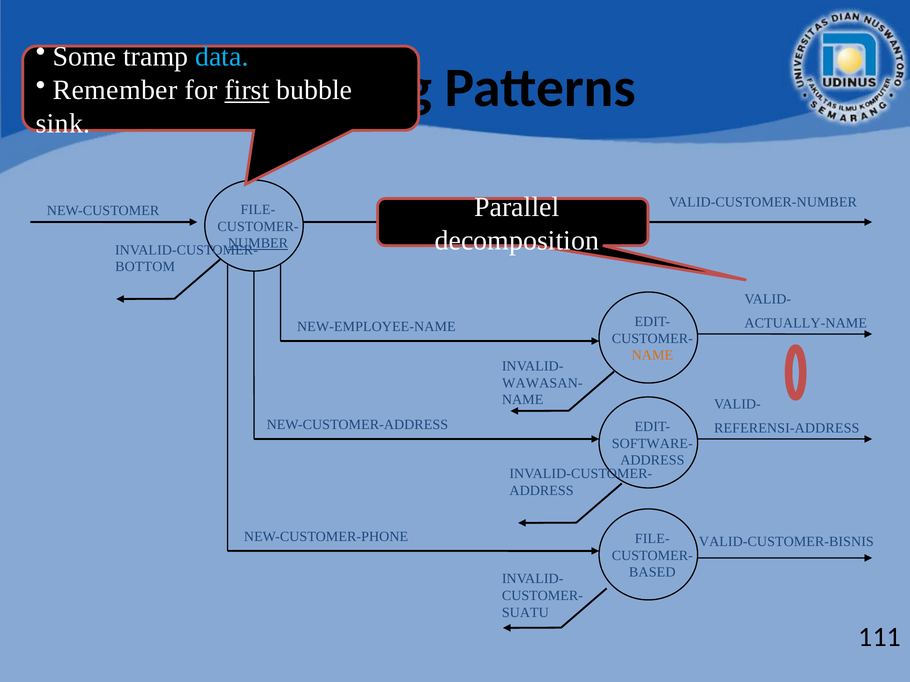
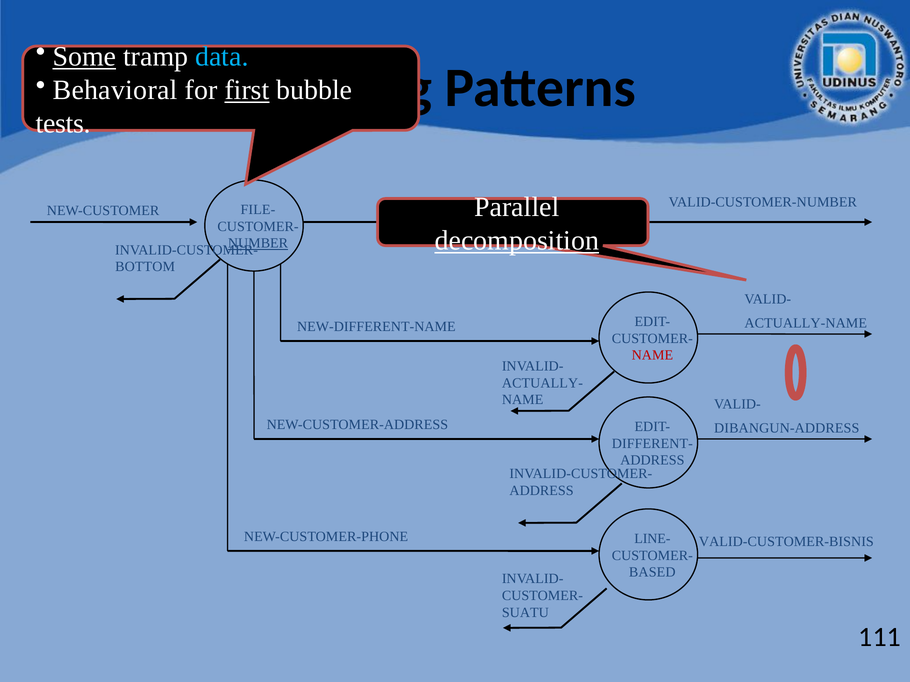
Some underline: none -> present (84, 57)
Remember: Remember -> Behavioral (115, 90)
sink: sink -> tests (63, 124)
decomposition underline: none -> present (517, 241)
NEW-EMPLOYEE-NAME: NEW-EMPLOYEE-NAME -> NEW-DIFFERENT-NAME (376, 327)
NAME colour: orange -> red (652, 356)
WAWASAN-: WAWASAN- -> ACTUALLY- (542, 383)
REFERENSI-ADDRESS: REFERENSI-ADDRESS -> DIBANGUN-ADDRESS (787, 428)
SOFTWARE-: SOFTWARE- -> DIFFERENT- (652, 444)
FILE-: FILE- -> LINE- (652, 539)
